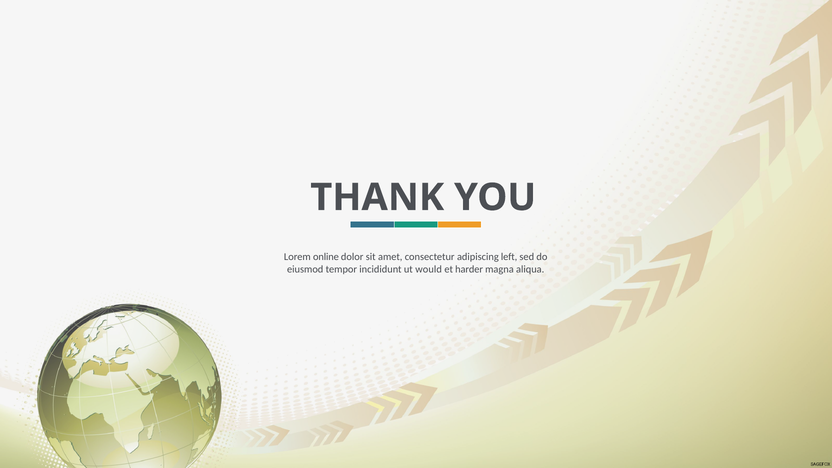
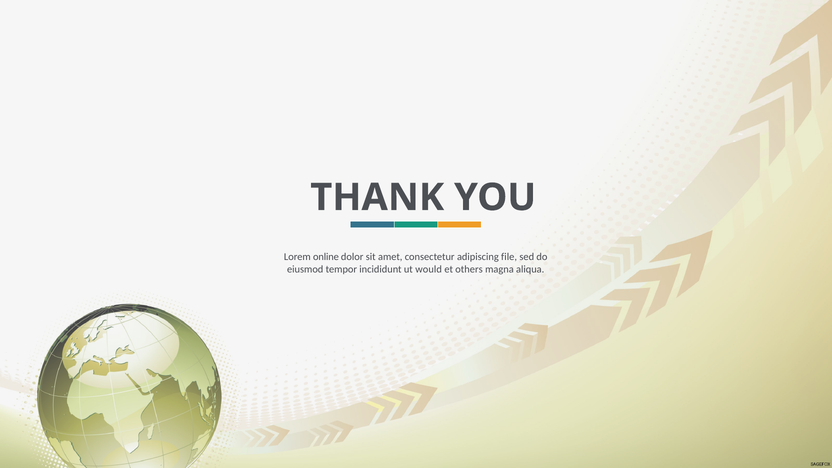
left: left -> file (509, 257)
harder: harder -> others (469, 269)
